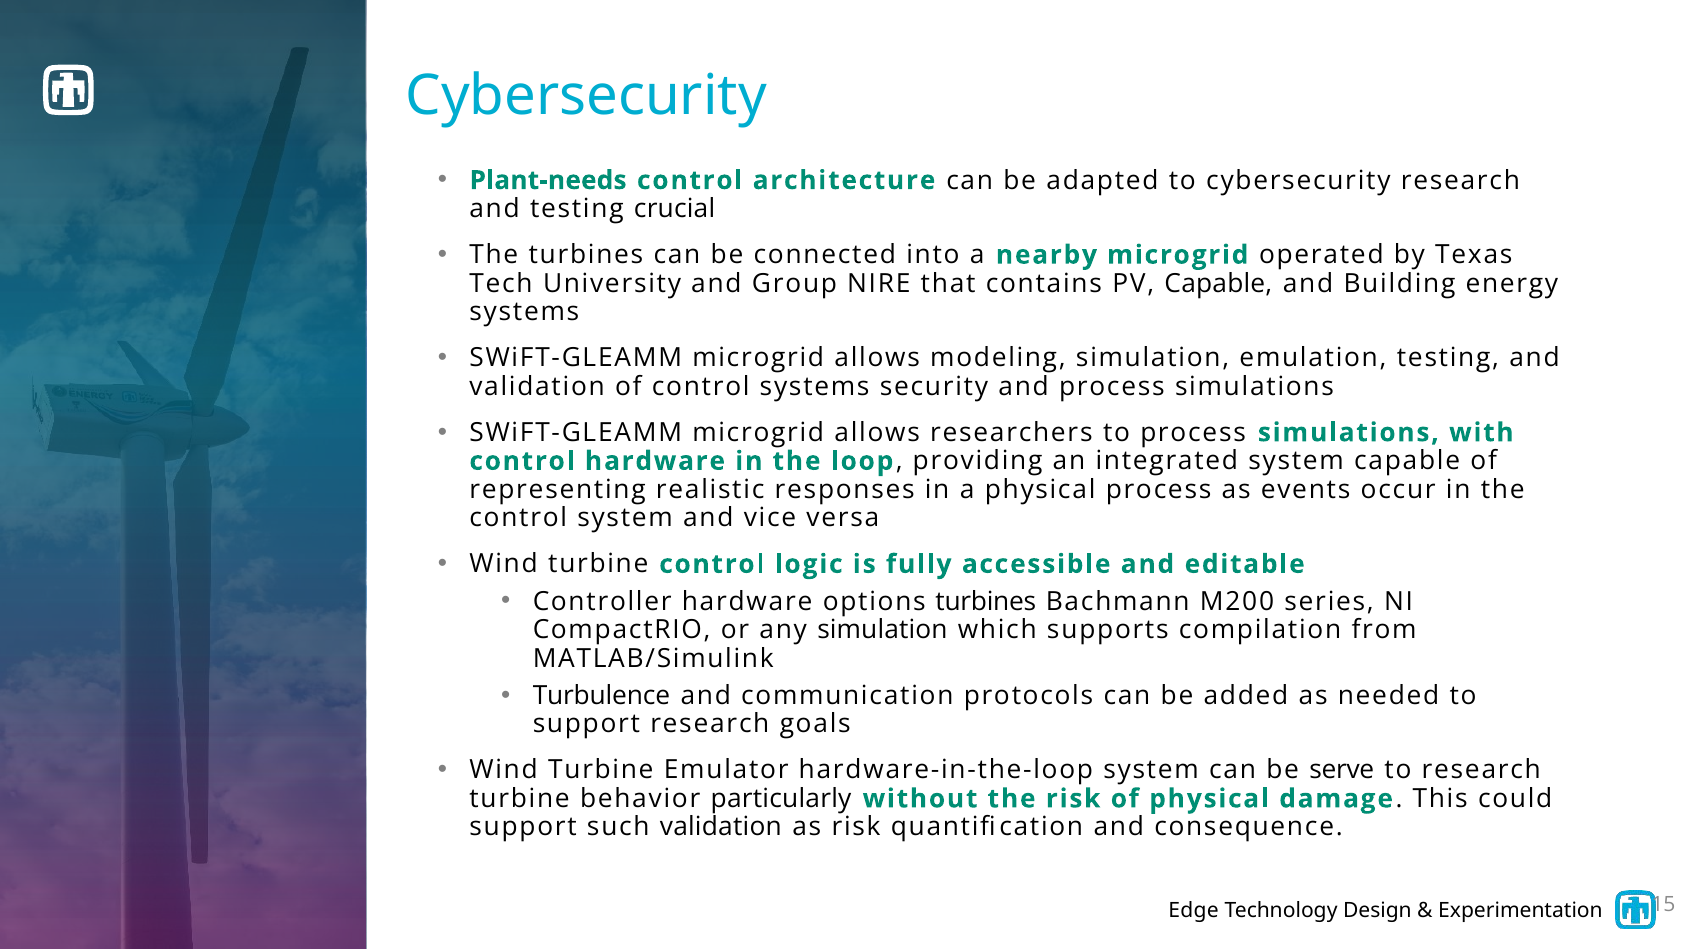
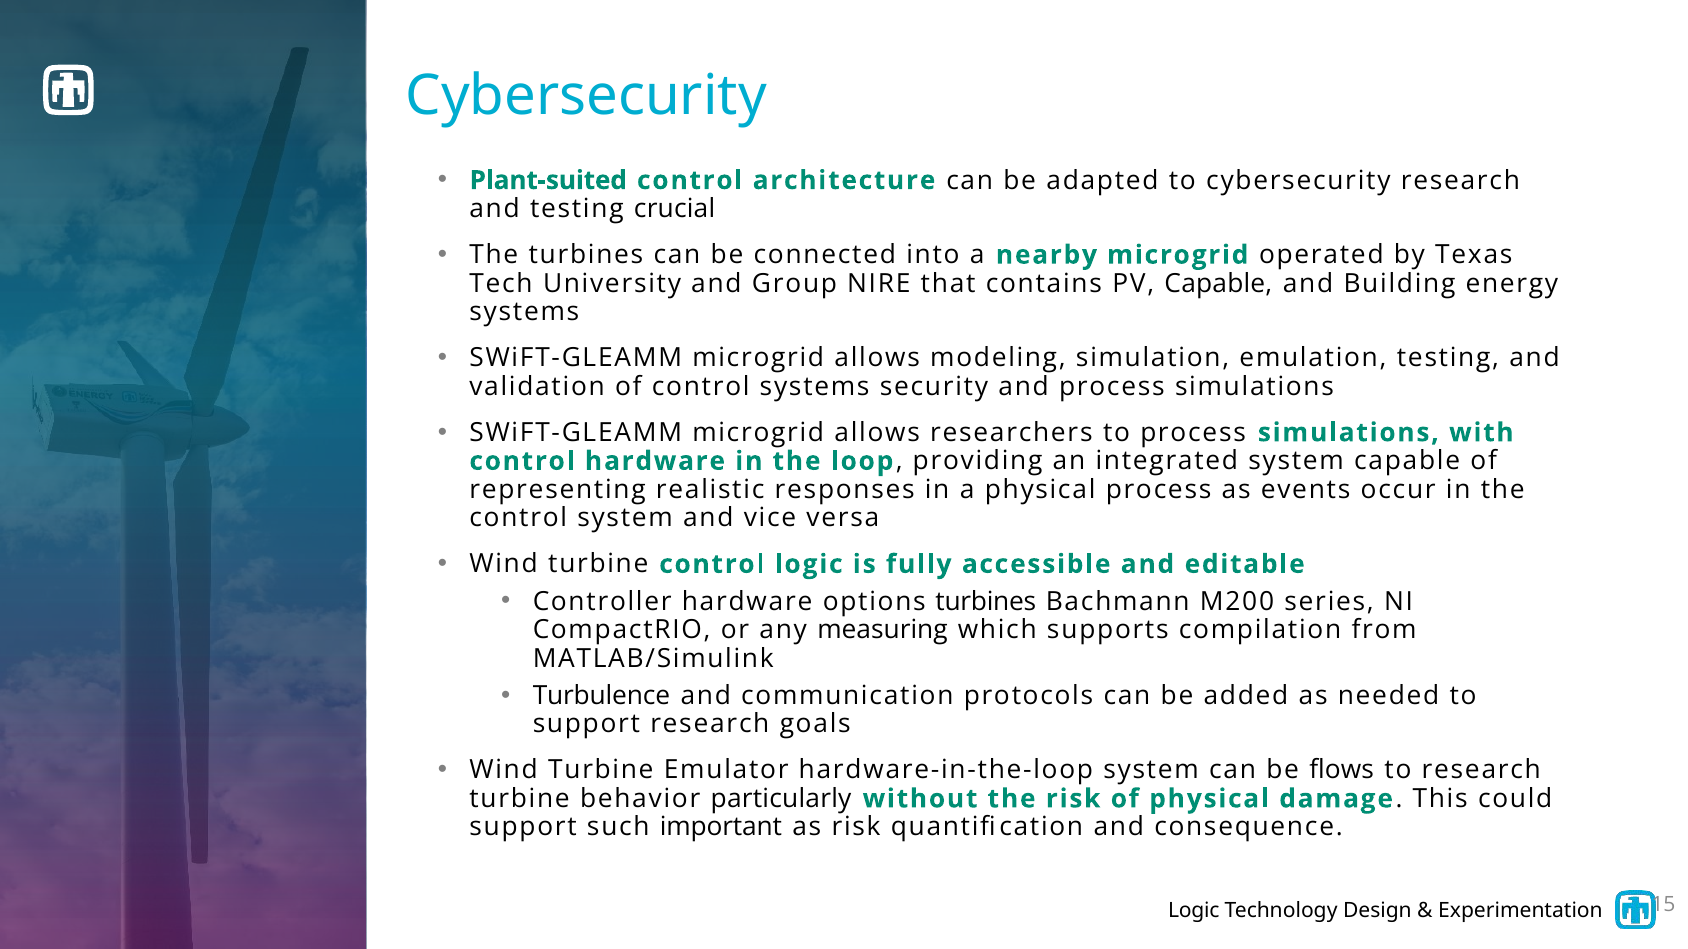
Plant-needs: Plant-needs -> Plant-suited (548, 180)
any simulation: simulation -> measuring (882, 630)
serve: serve -> flows (1342, 771)
such validation: validation -> important (721, 828)
Edge: Edge -> Logic (1194, 911)
